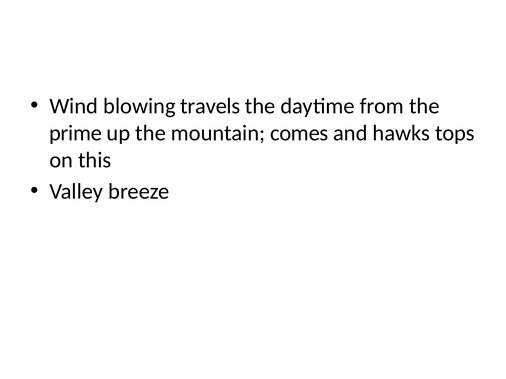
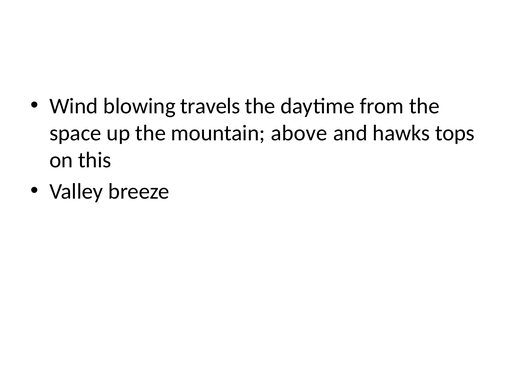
prime: prime -> space (75, 133)
comes: comes -> above (299, 133)
